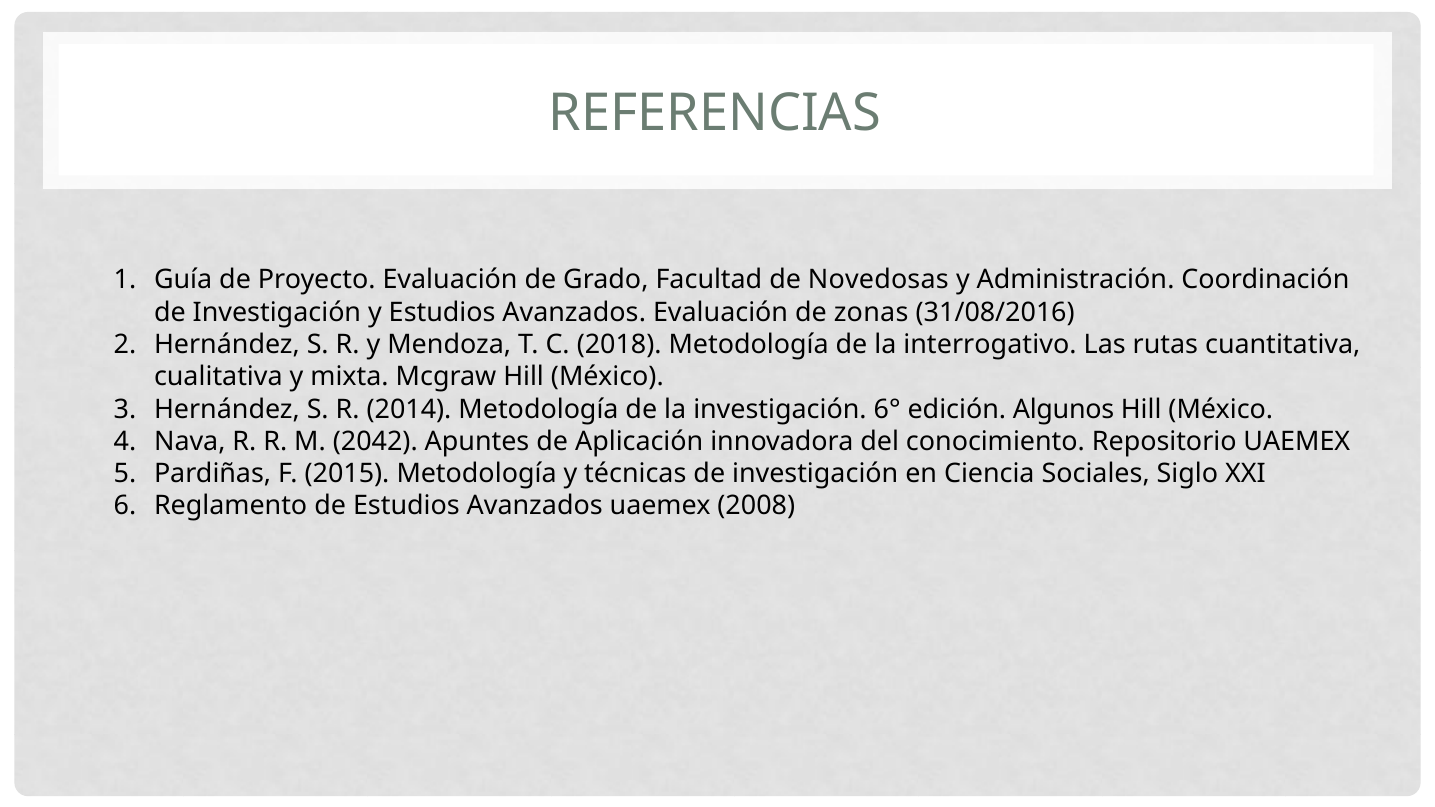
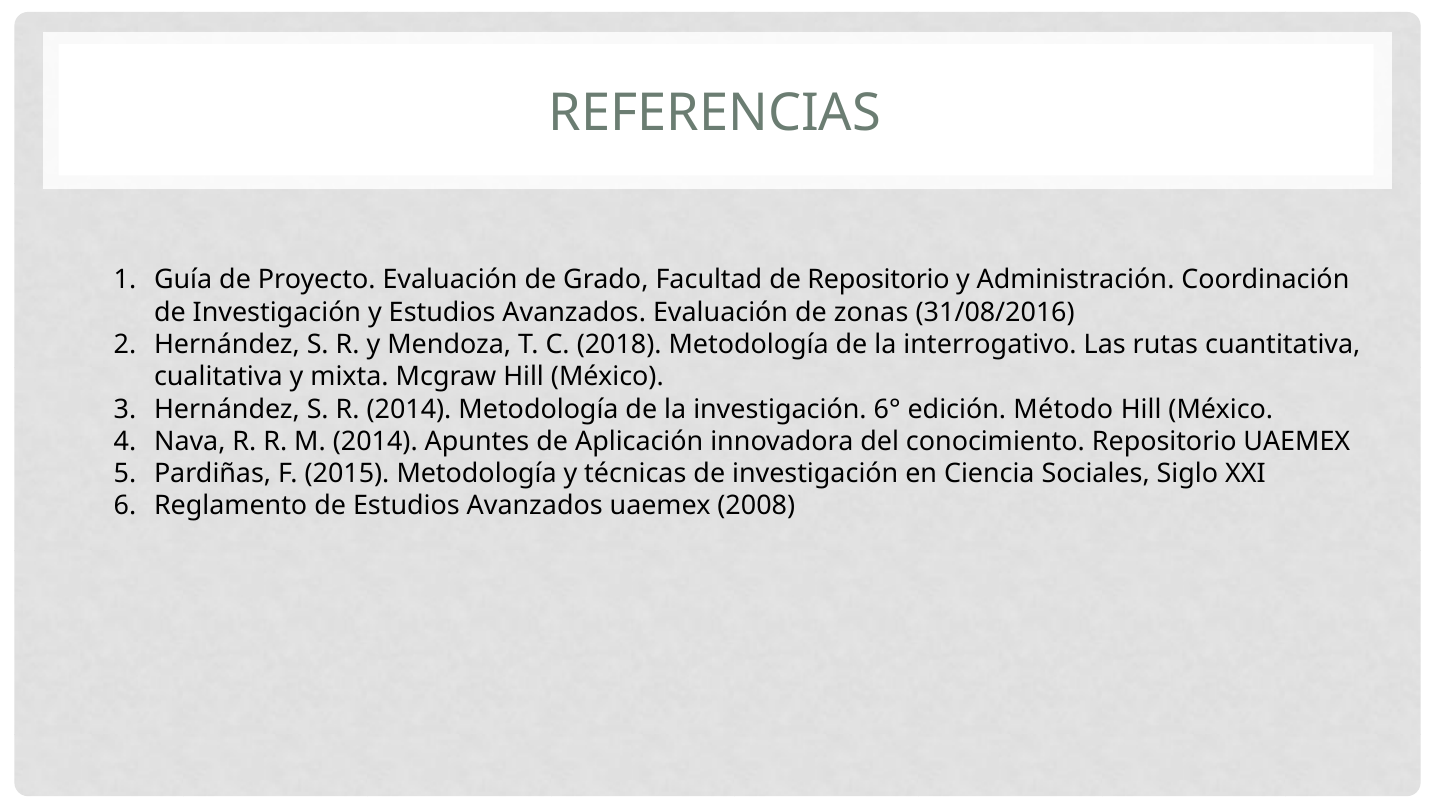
de Novedosas: Novedosas -> Repositorio (879, 280)
Algunos: Algunos -> Método (1063, 409)
M 2042: 2042 -> 2014 (375, 442)
